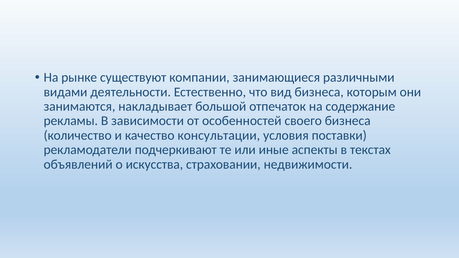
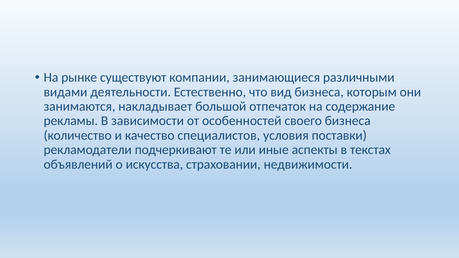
консультации: консультации -> специалистов (219, 135)
